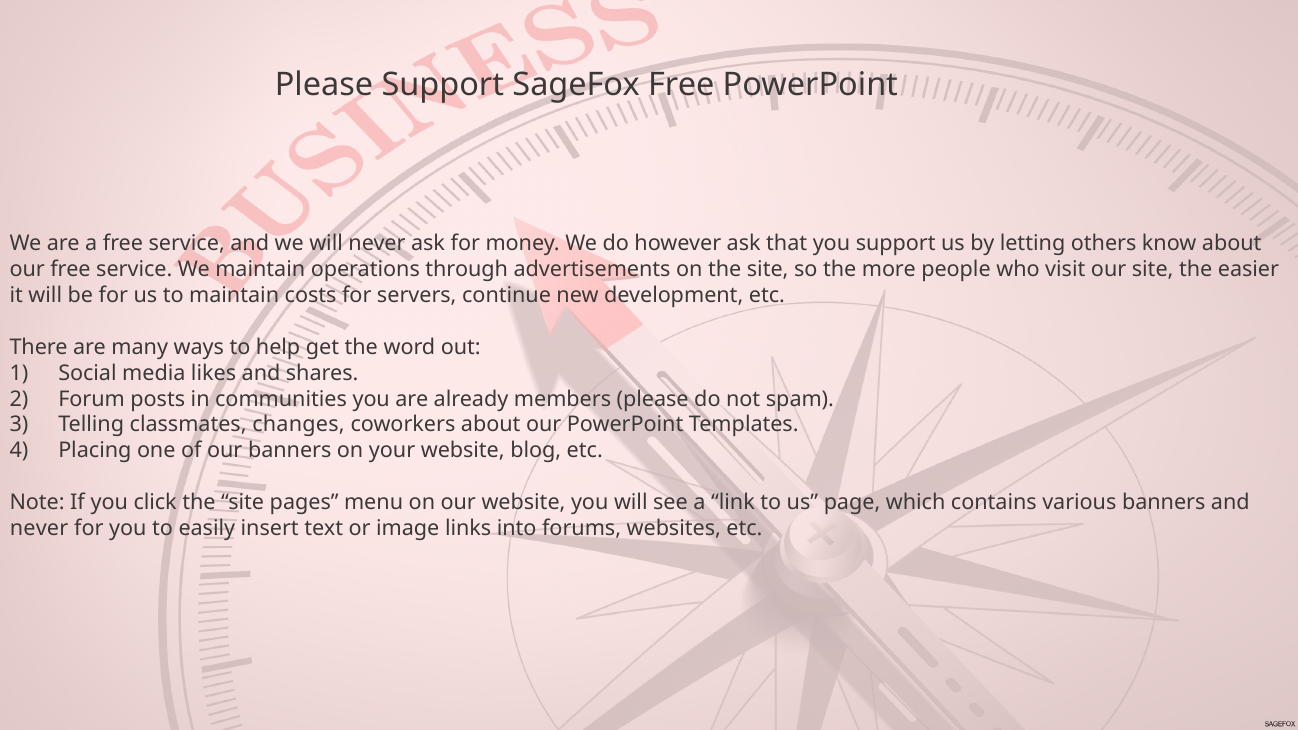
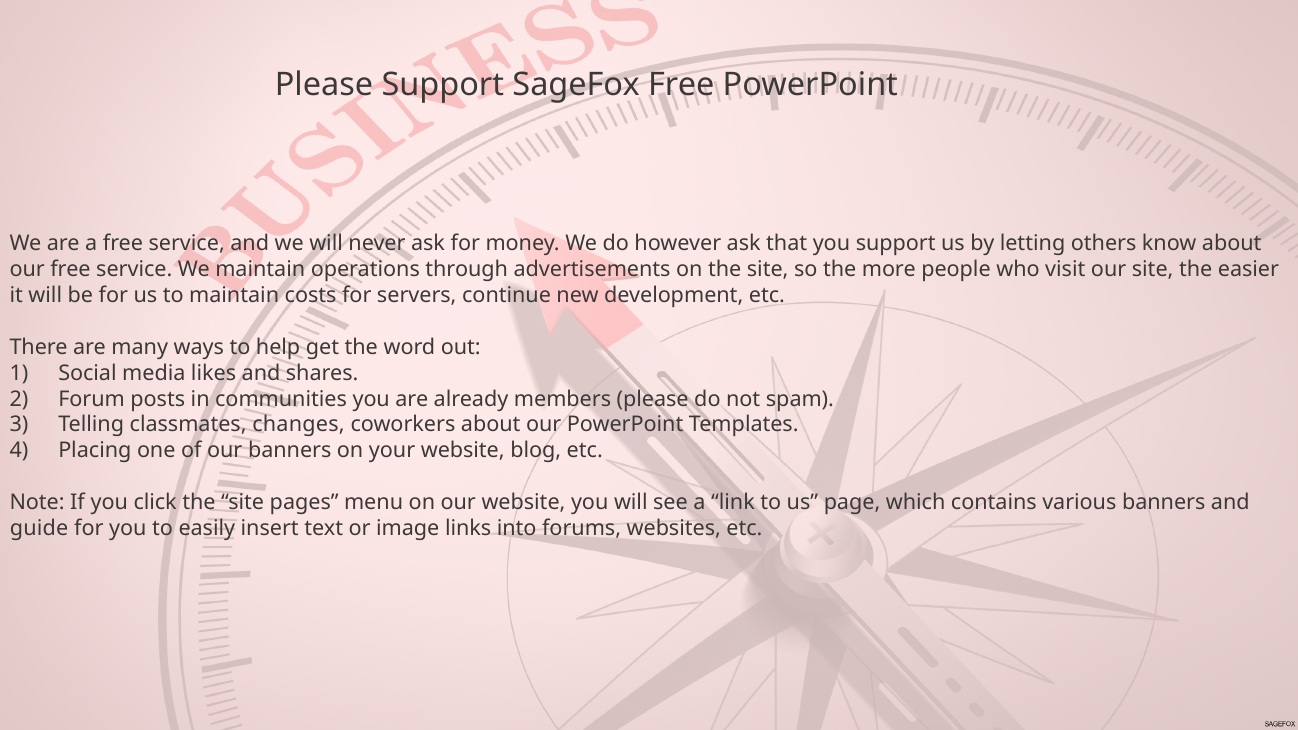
never: never -> guide (39, 529)
